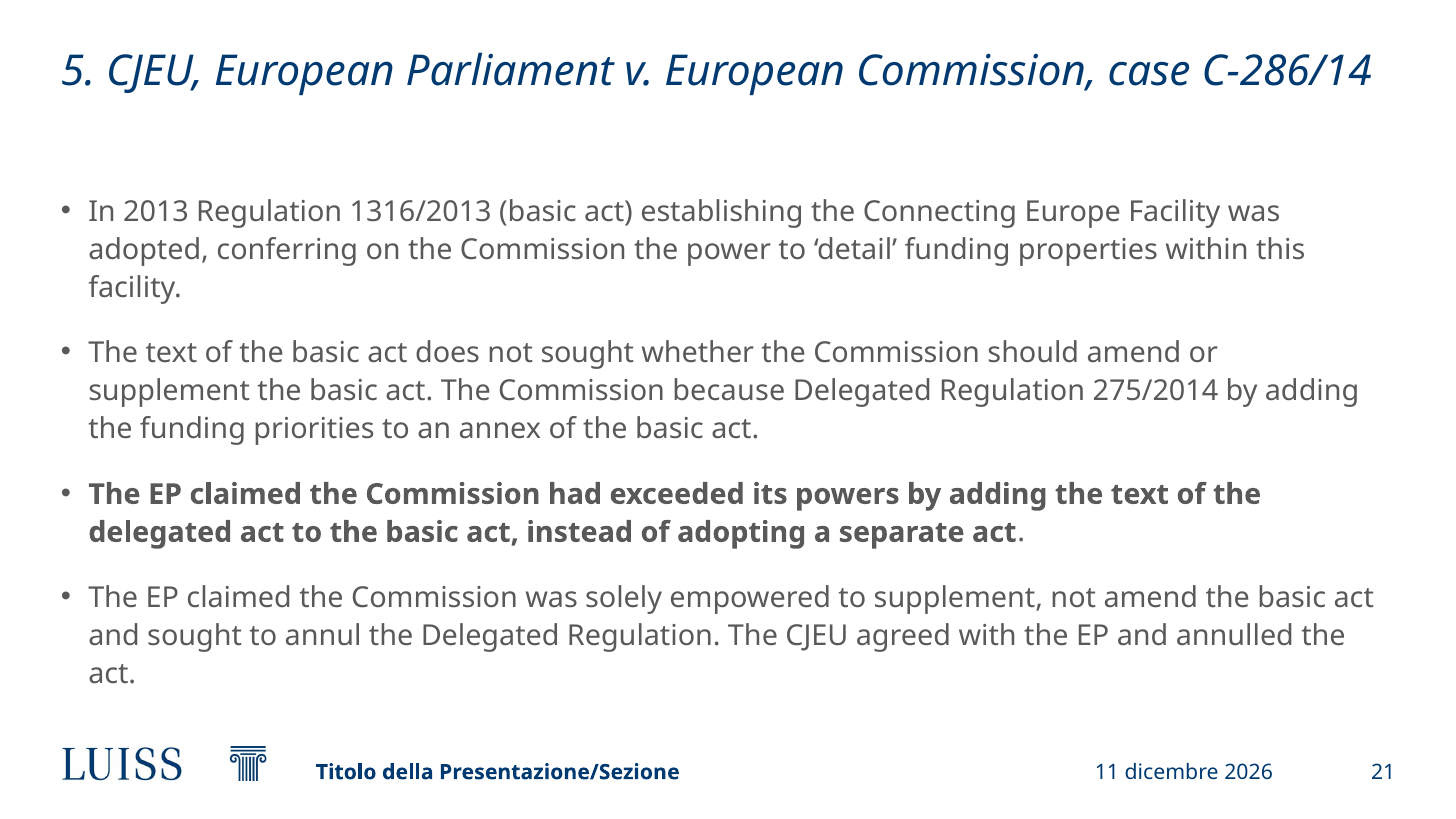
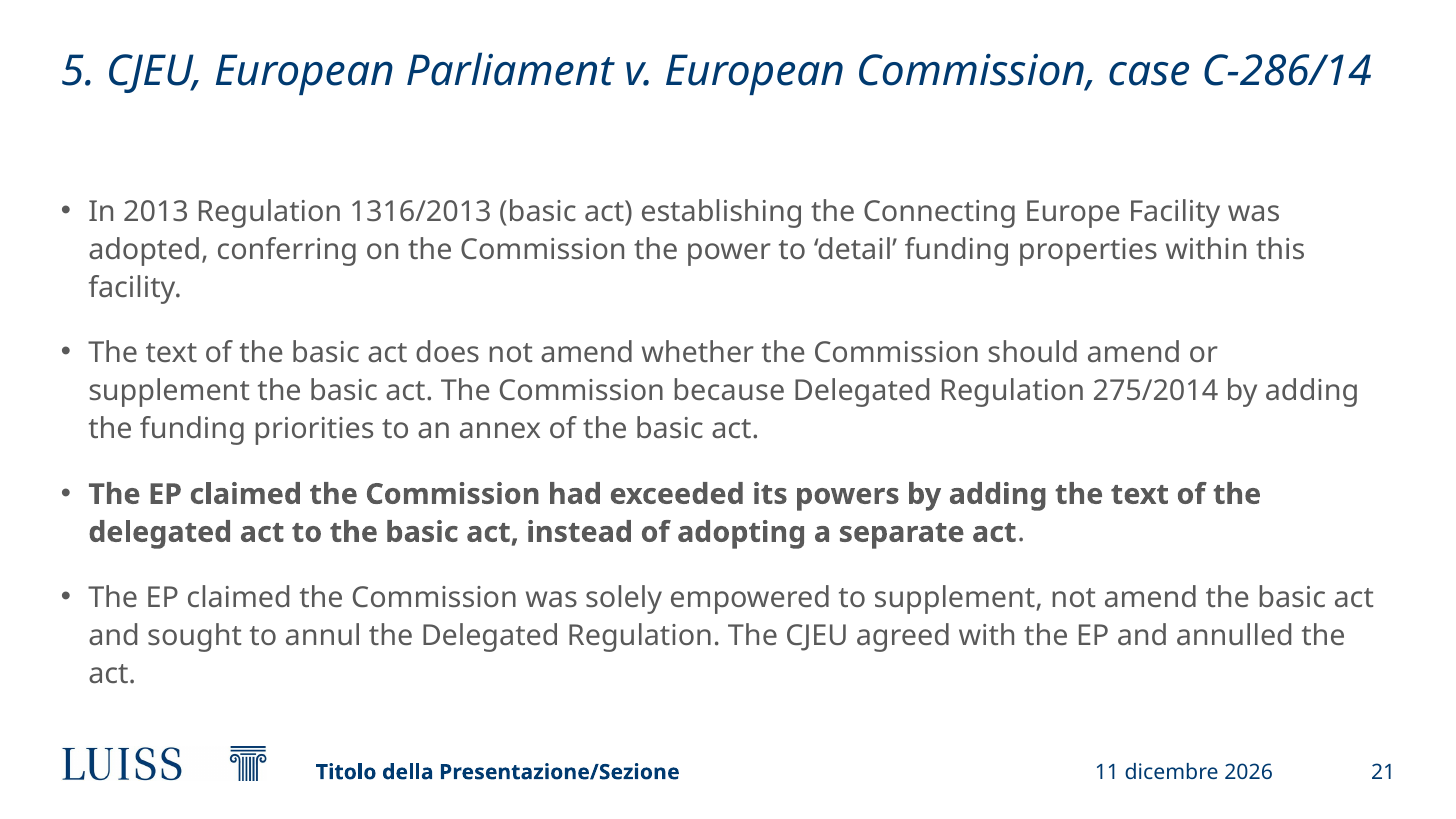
does not sought: sought -> amend (587, 353)
